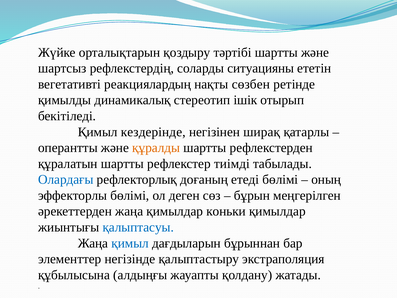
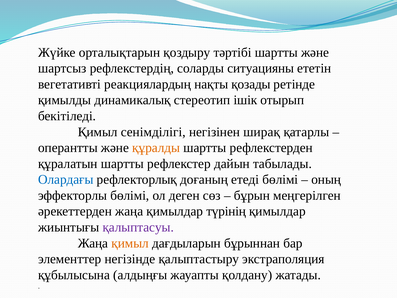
сөзбен: сөзбен -> қозады (251, 84)
кездерінде: кездерінде -> сенімділігі (153, 132)
тиімді: тиімді -> дайын (232, 164)
коньки: коньки -> түрінің (226, 211)
қалыптасуы colour: blue -> purple (138, 227)
қимыл colour: blue -> orange (130, 243)
